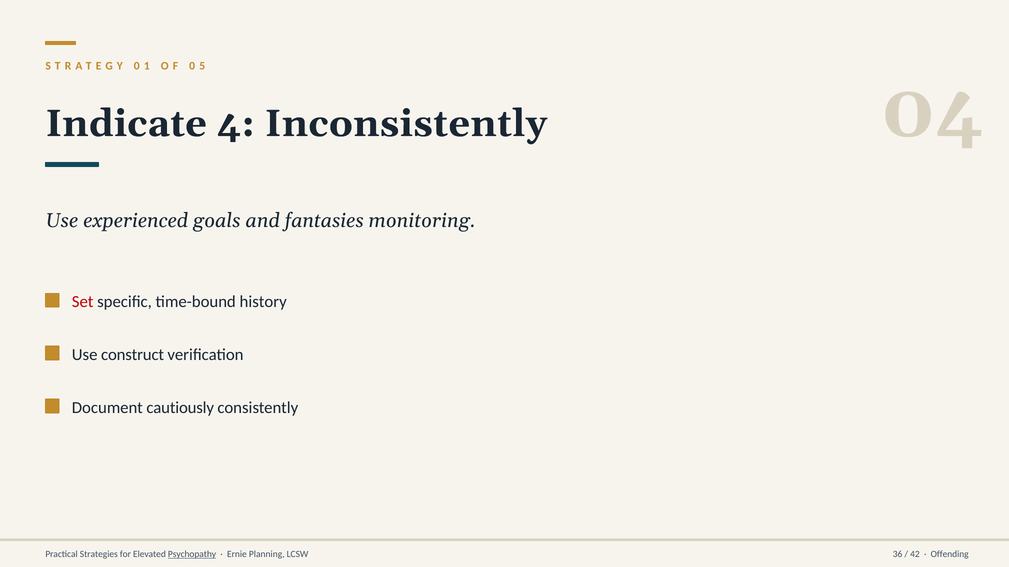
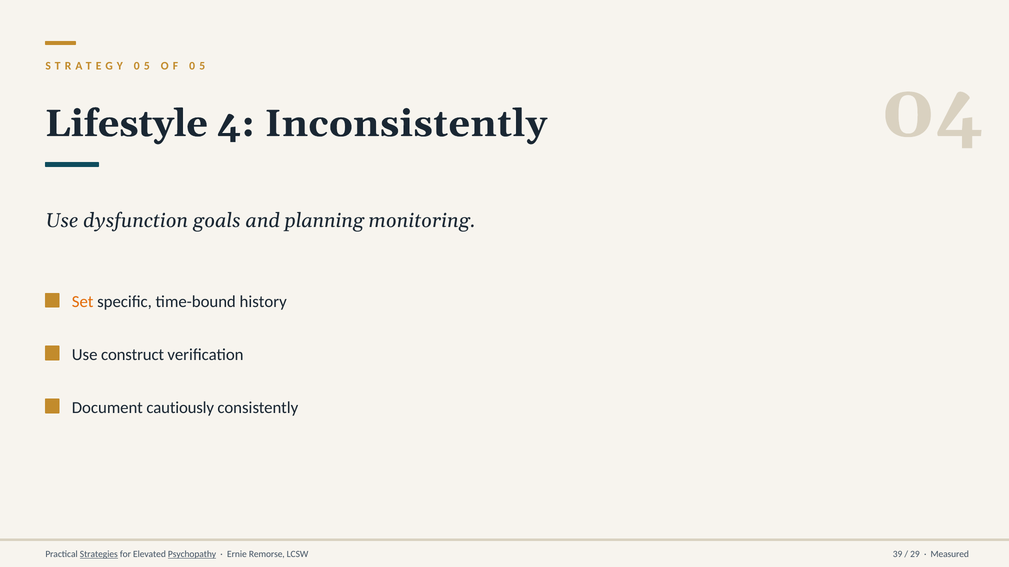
1: 1 -> 5 (147, 66)
Indicate: Indicate -> Lifestyle (126, 124)
experienced: experienced -> dysfunction (136, 221)
fantasies: fantasies -> planning (324, 221)
Set colour: red -> orange (83, 302)
Strategies underline: none -> present (99, 555)
Planning: Planning -> Remorse (267, 555)
36: 36 -> 39 (898, 555)
42: 42 -> 29 (915, 555)
Offending: Offending -> Measured (950, 555)
